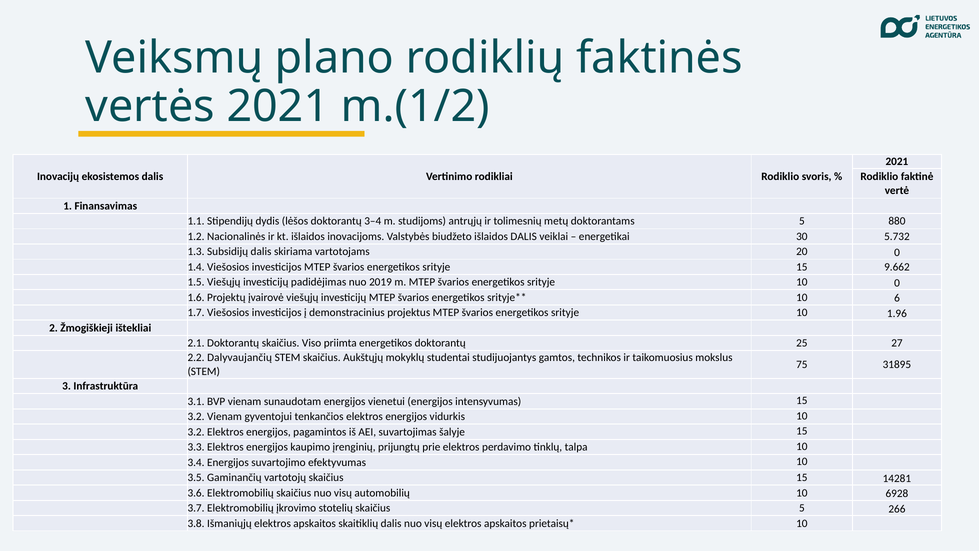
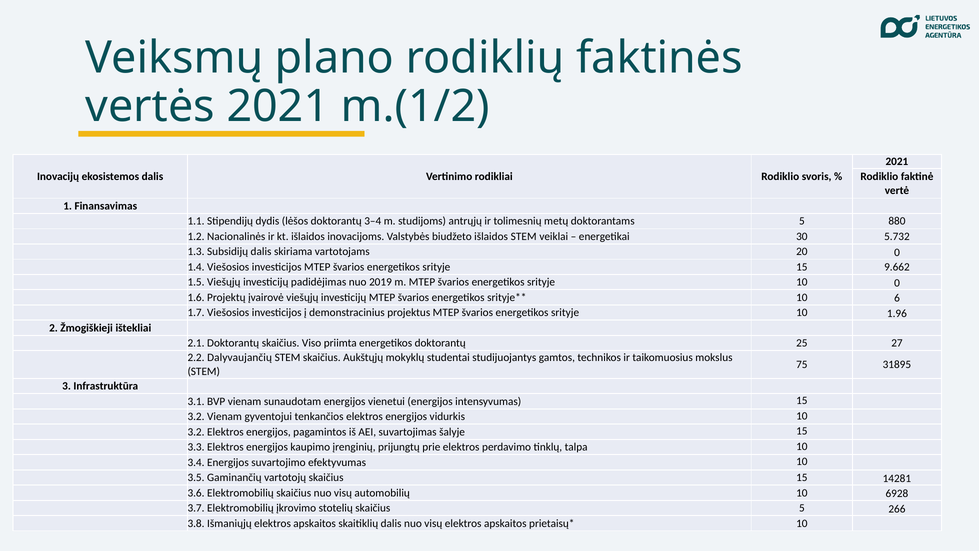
išlaidos DALIS: DALIS -> STEM (524, 236)
